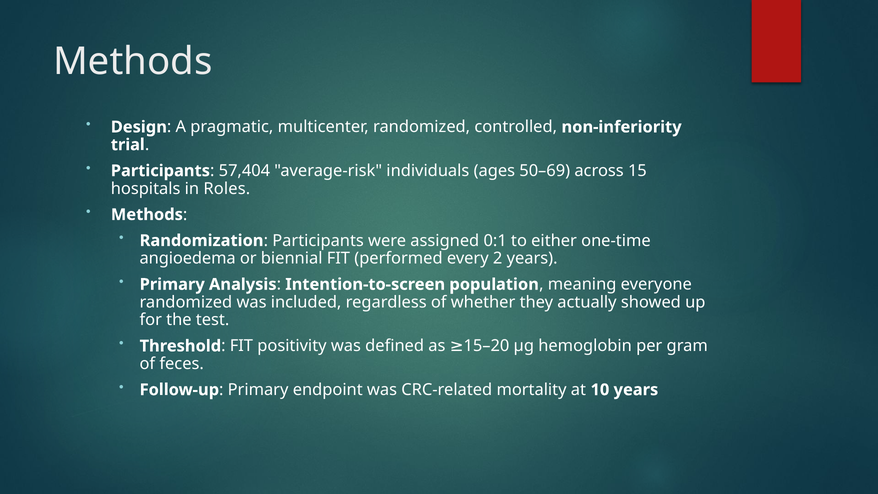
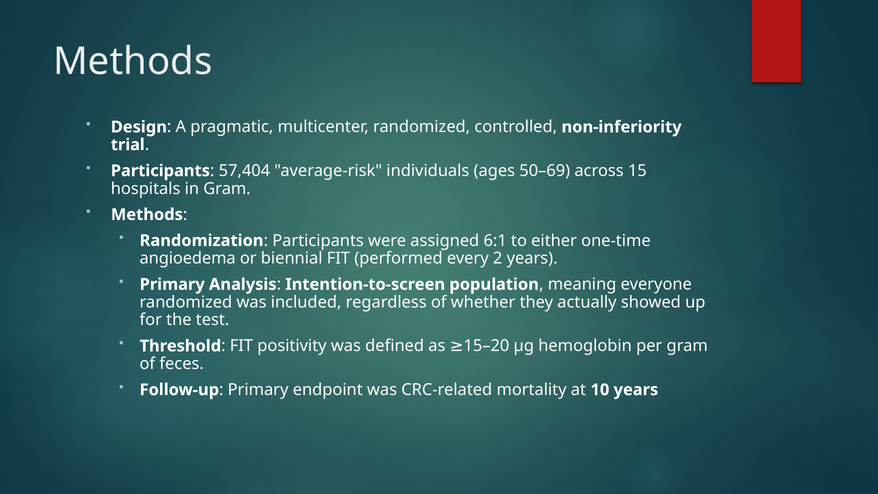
in Roles: Roles -> Gram (227, 189)
0:1: 0:1 -> 6:1 (495, 241)
